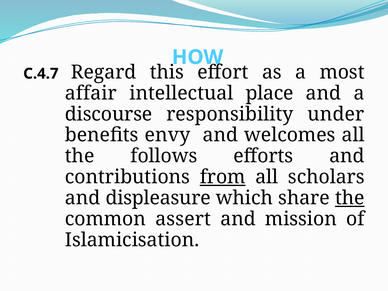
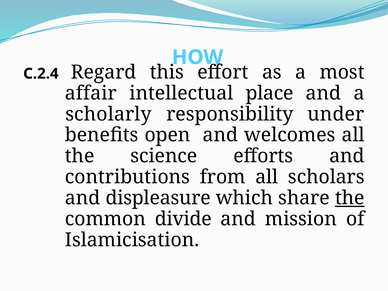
C.4.7: C.4.7 -> C.2.4 (41, 74)
discourse: discourse -> scholarly (108, 114)
envy: envy -> open (168, 135)
follows: follows -> science (164, 156)
from underline: present -> none (223, 177)
assert: assert -> divide (183, 219)
